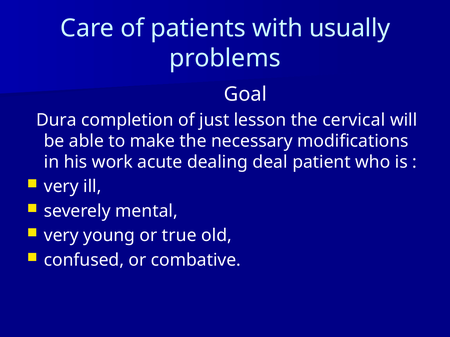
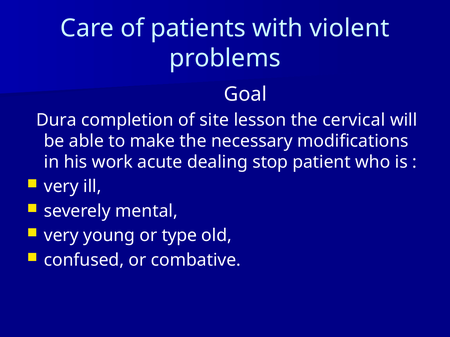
usually: usually -> violent (349, 28)
just: just -> site (214, 120)
deal: deal -> stop (270, 162)
true: true -> type (179, 236)
